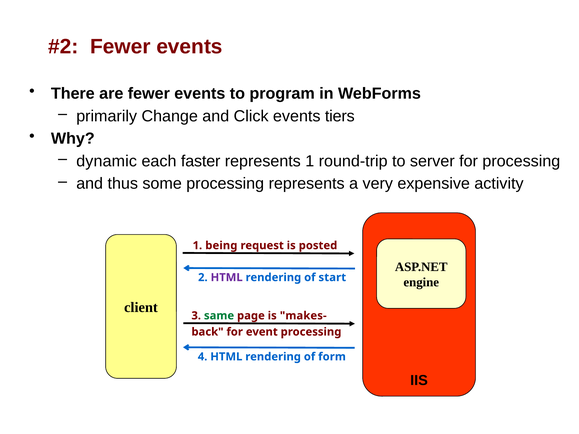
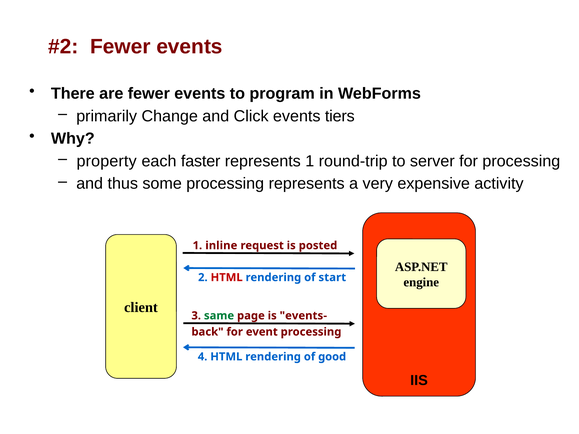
dynamic: dynamic -> property (107, 161)
being: being -> inline (221, 246)
HTML colour: purple -> red (227, 278)
makes-: makes- -> events- (303, 316)
form: form -> good (332, 357)
